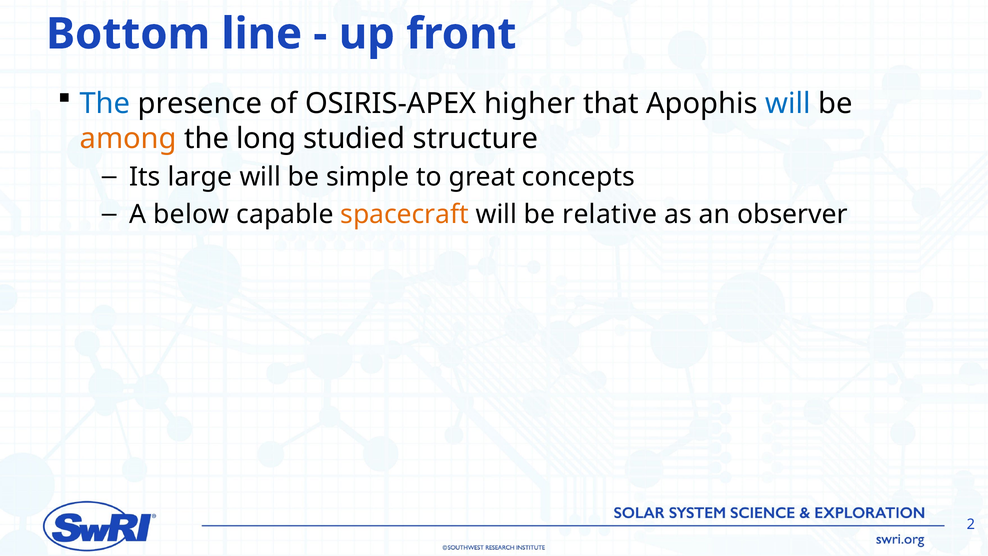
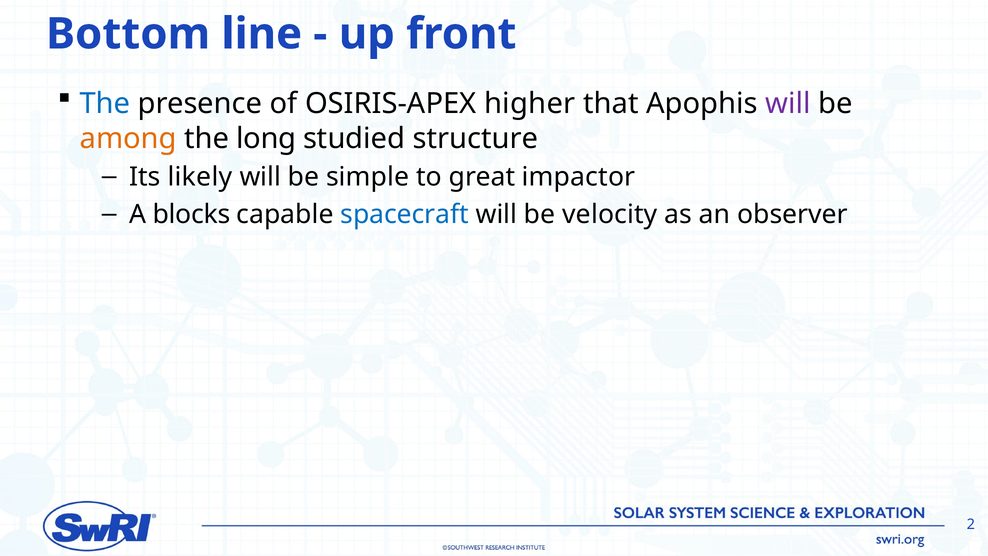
will colour: blue -> purple (788, 104)
large: large -> likely (200, 177)
concepts: concepts -> impactor (579, 177)
below: below -> blocks (192, 214)
spacecraft colour: orange -> blue (405, 214)
relative: relative -> velocity (610, 214)
